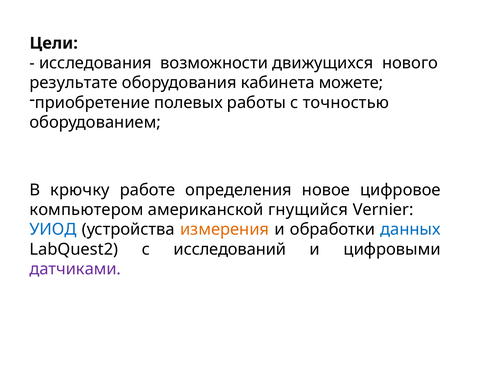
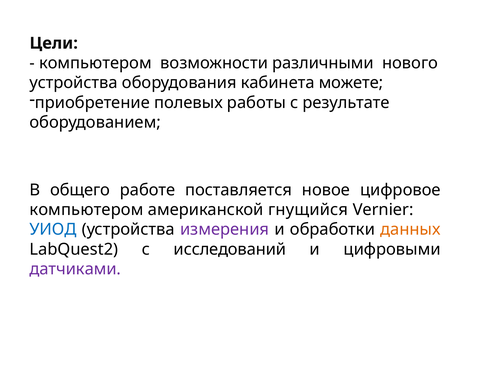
исследования: исследования -> компьютером (95, 63)
движущихся: движущихся -> различными (323, 63)
результате: результате -> устройства (74, 83)
точностью: точностью -> результате (346, 103)
крючку: крючку -> общего (80, 190)
определения: определения -> поставляется (239, 190)
измерения colour: orange -> purple (225, 230)
данных colour: blue -> orange (410, 230)
